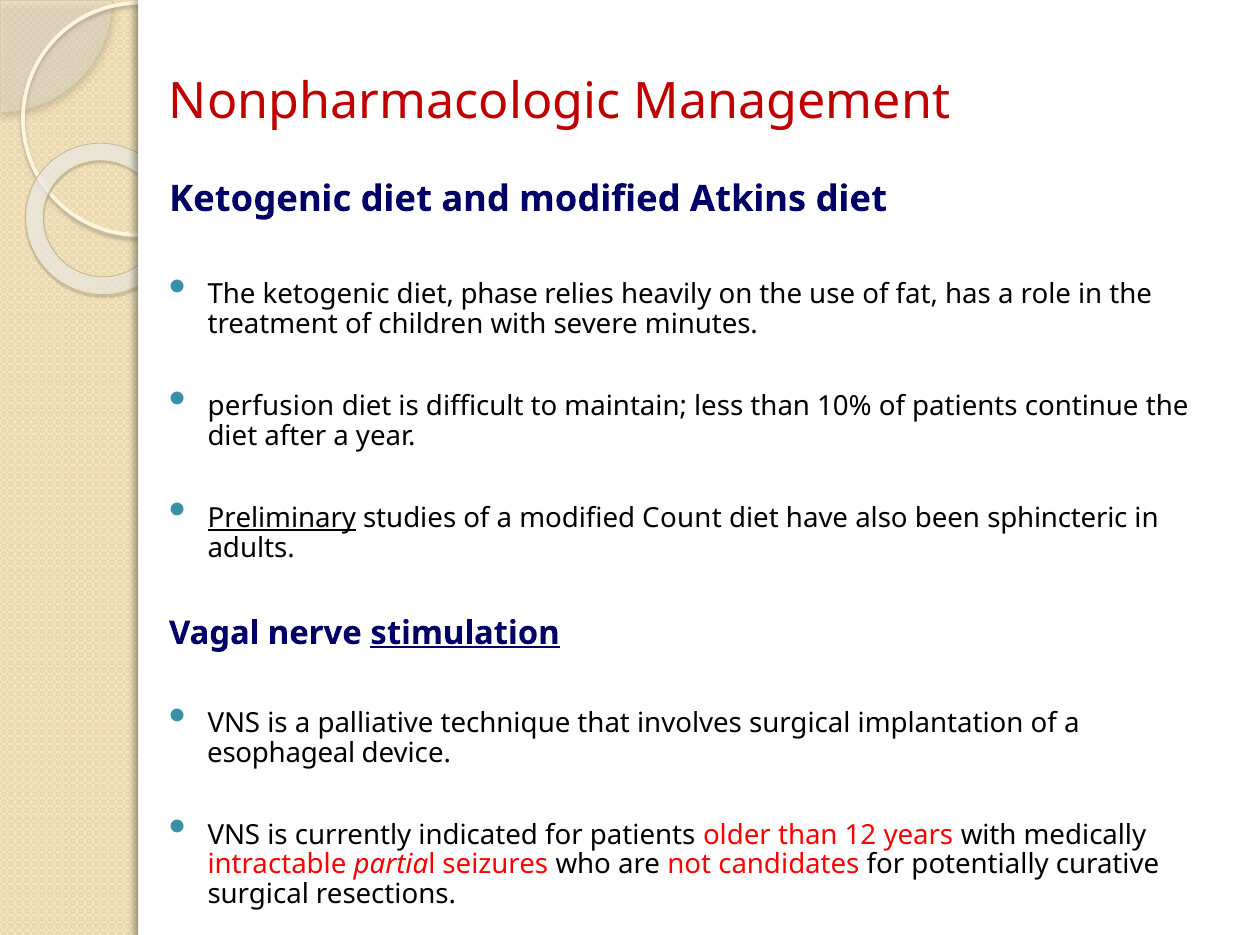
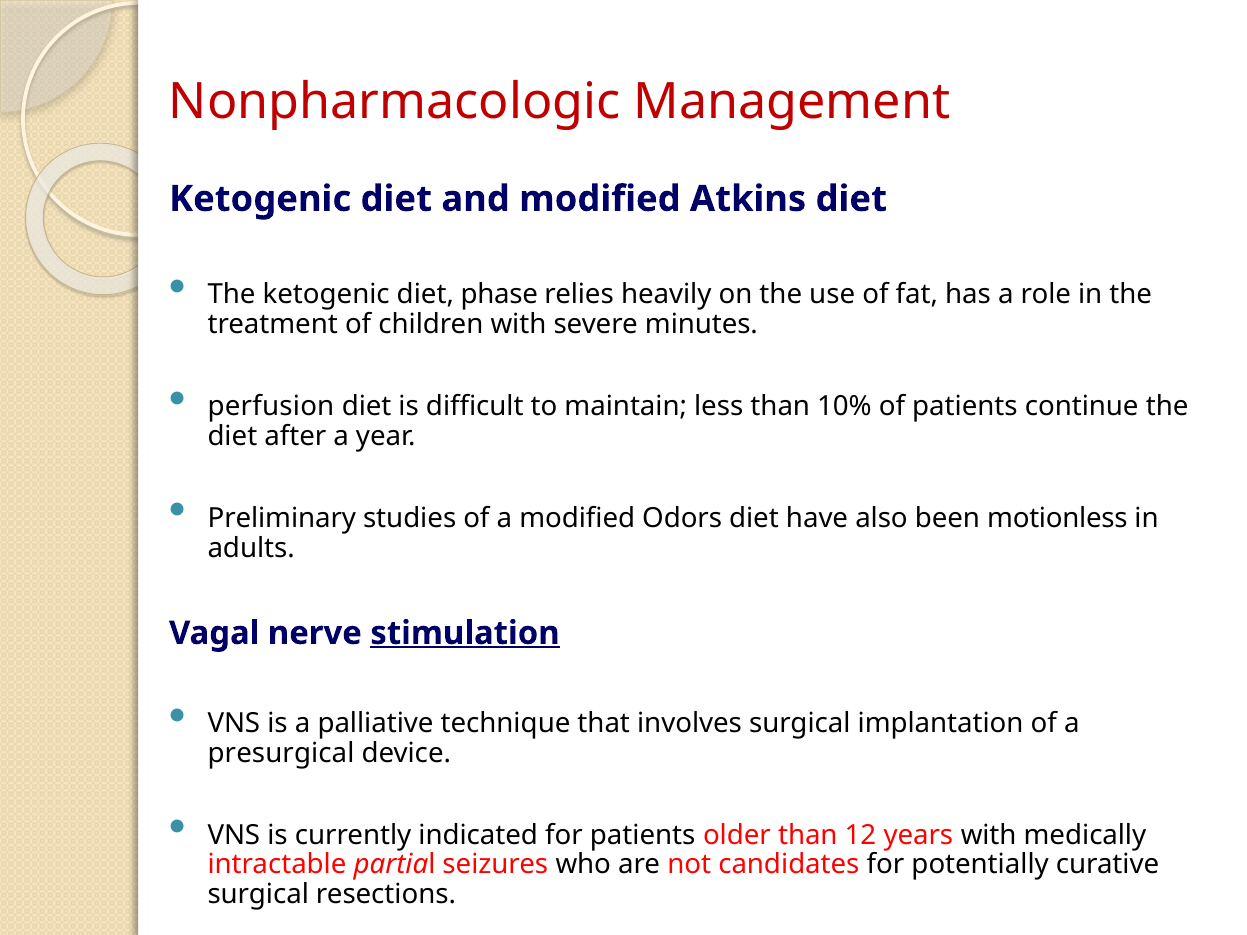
Preliminary underline: present -> none (282, 518)
Count: Count -> Odors (682, 518)
sphincteric: sphincteric -> motionless (1057, 518)
esophageal: esophageal -> presurgical (281, 753)
